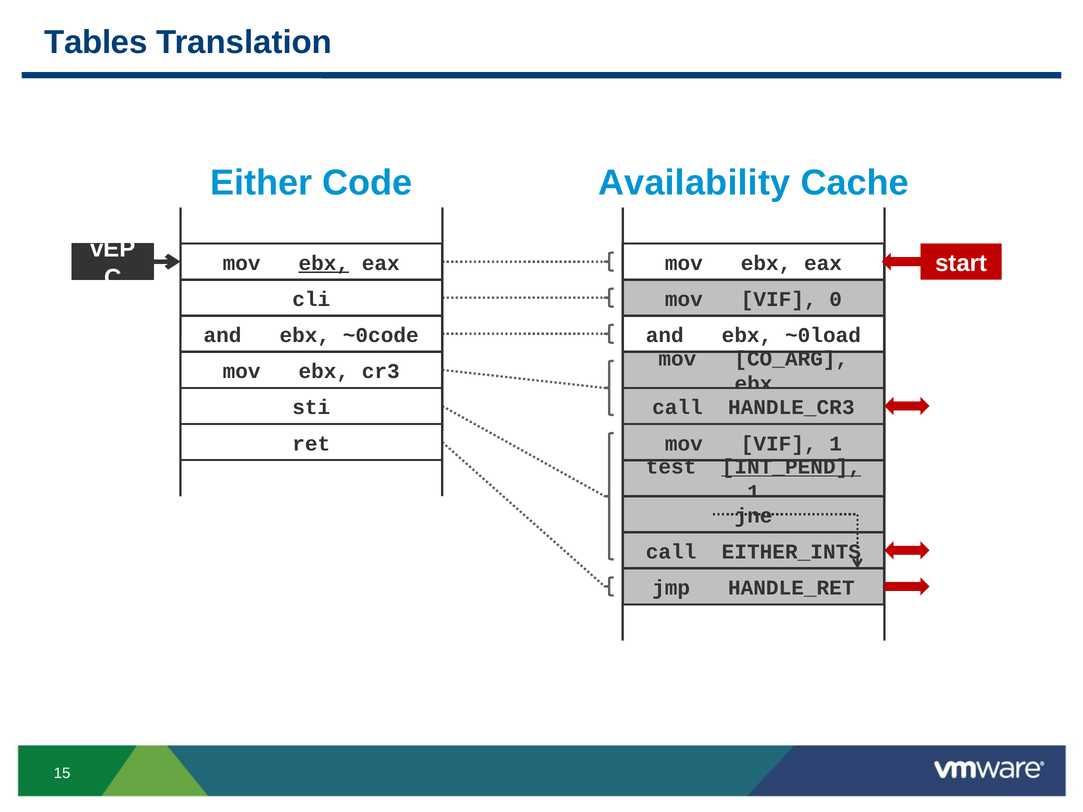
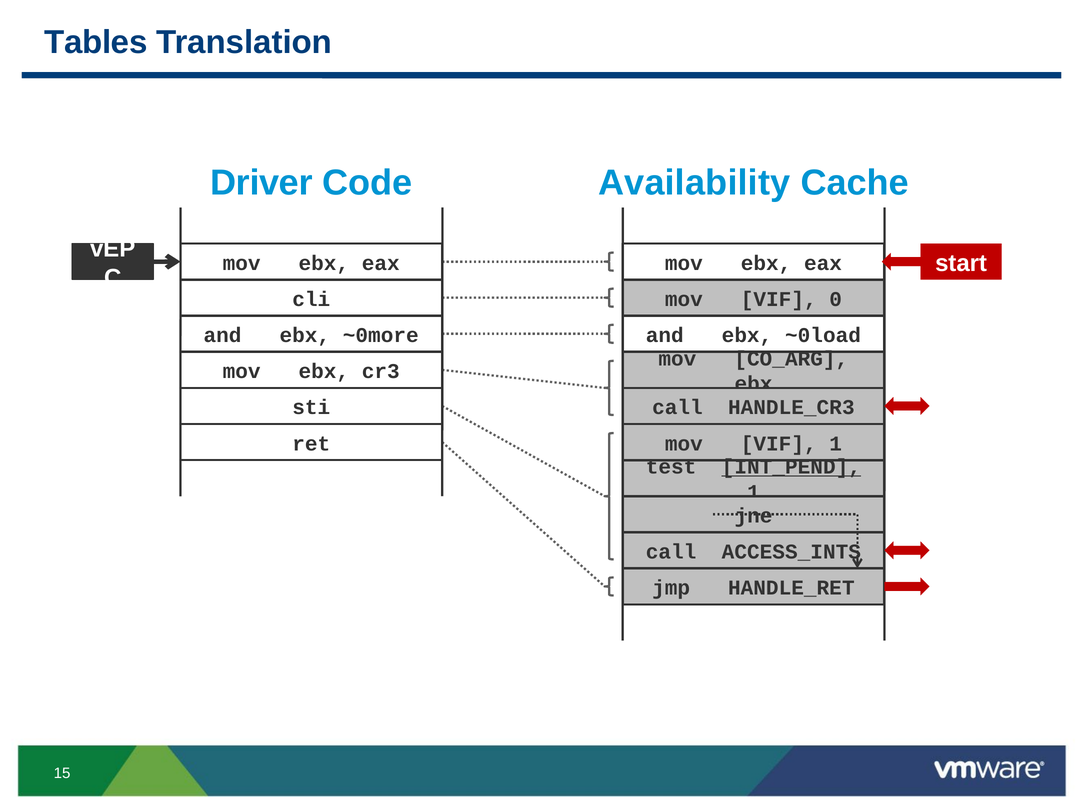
Either: Either -> Driver (261, 183)
ebx underline: present -> none (324, 263)
~0code: ~0code -> ~0more (381, 335)
EITHER_INTS: EITHER_INTS -> ACCESS_INTS (791, 552)
